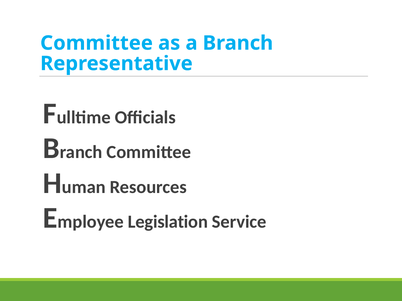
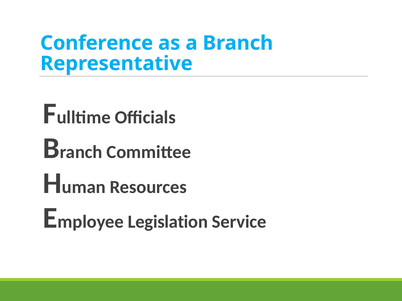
Committee: Committee -> Conference (97, 43)
